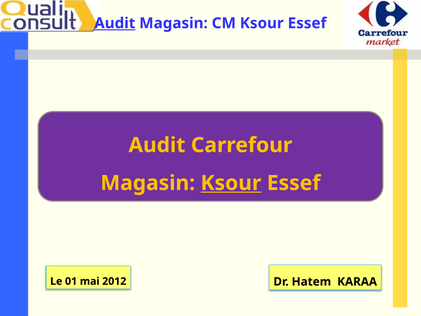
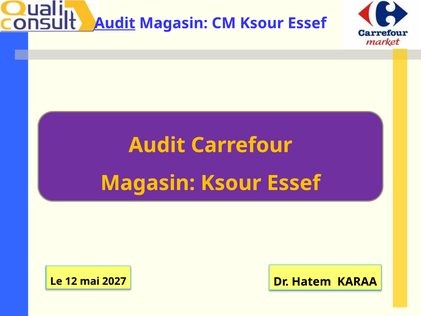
Ksour underline: present -> none (231, 183)
01: 01 -> 12 (71, 281)
2012: 2012 -> 2027 (114, 281)
